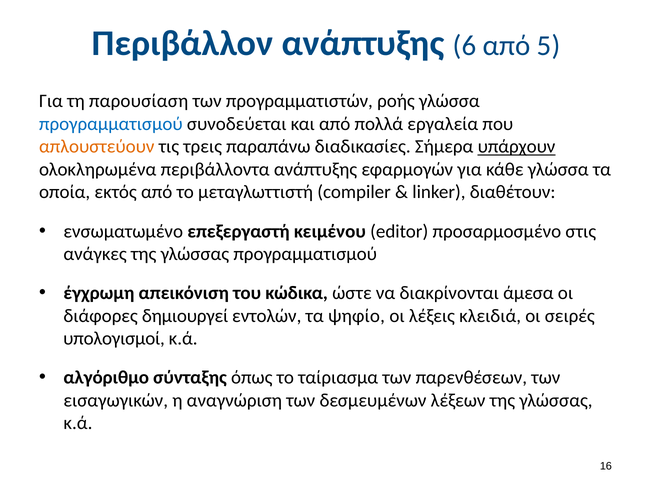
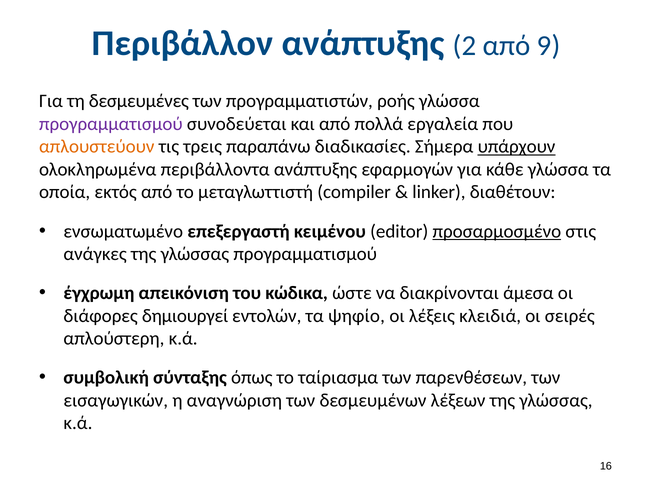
6: 6 -> 2 (464, 46)
5: 5 -> 9 (549, 46)
παρουσίαση: παρουσίαση -> δεσμευμένες (139, 101)
προγραμματισμού colour: blue -> purple (111, 124)
προσαρμοσμένο underline: none -> present (497, 231)
υπολογισμοί: υπολογισμοί -> απλούστερη (114, 339)
αλγόριθμο: αλγόριθμο -> συμβολική (106, 378)
